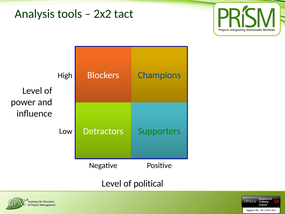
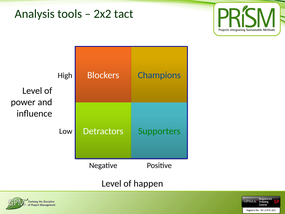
political: political -> happen (148, 183)
